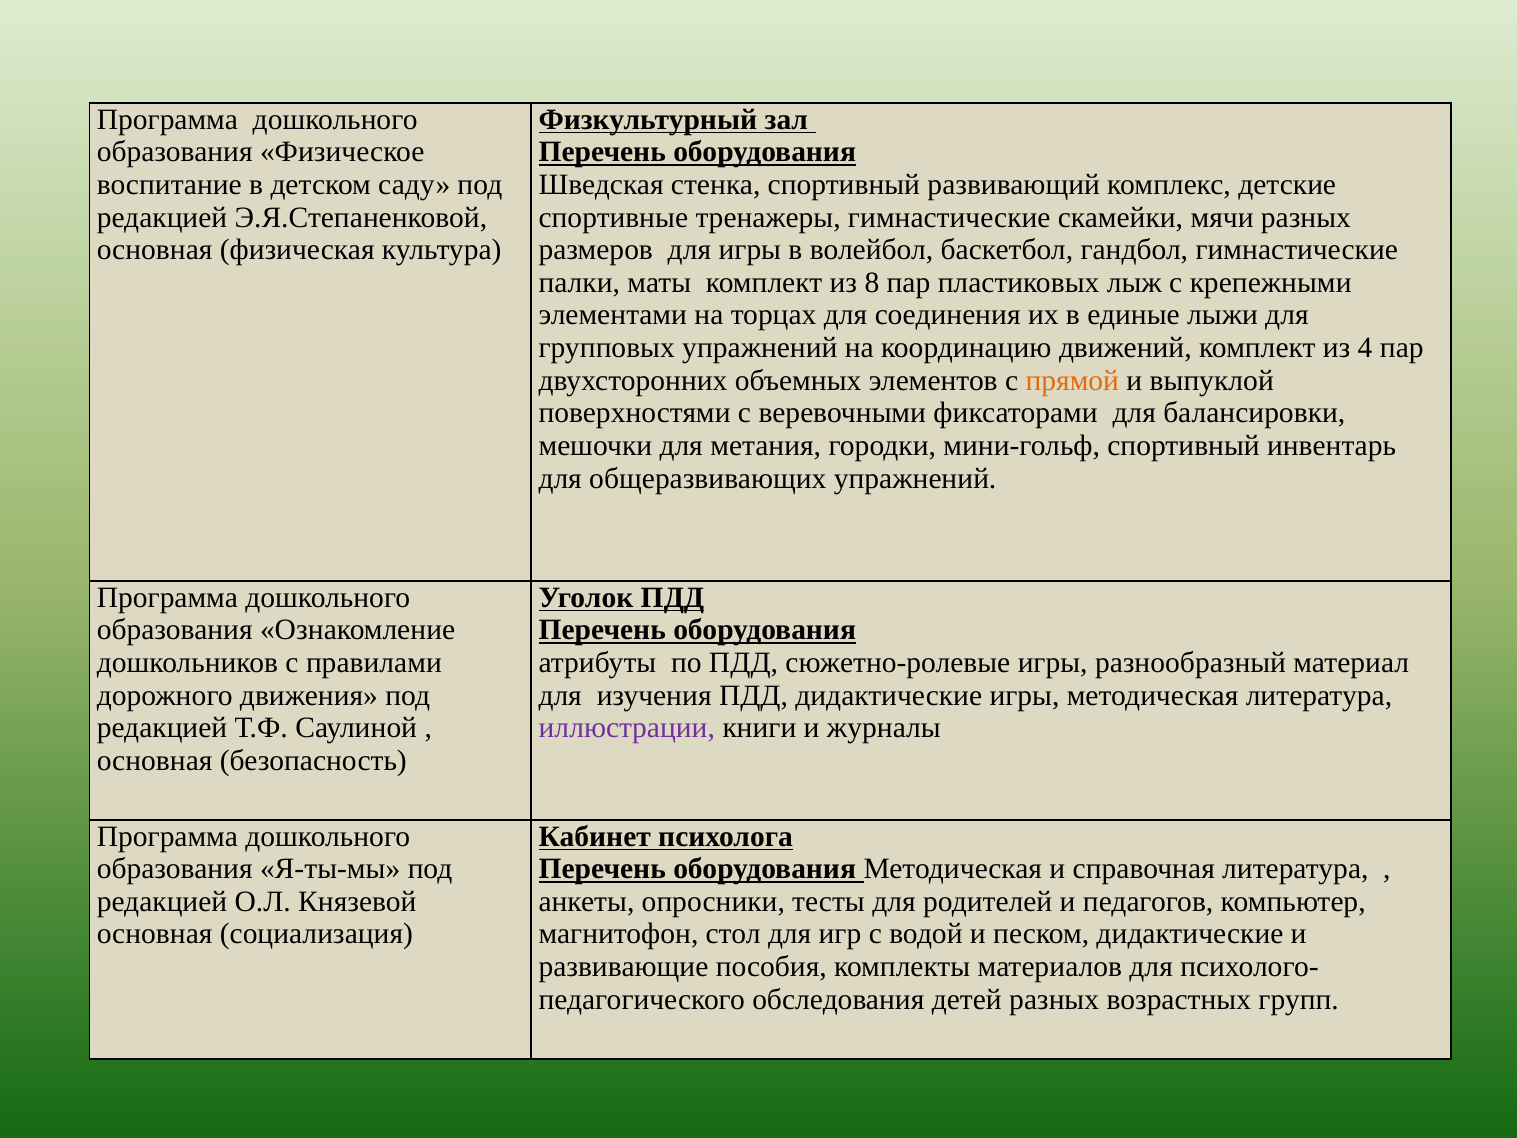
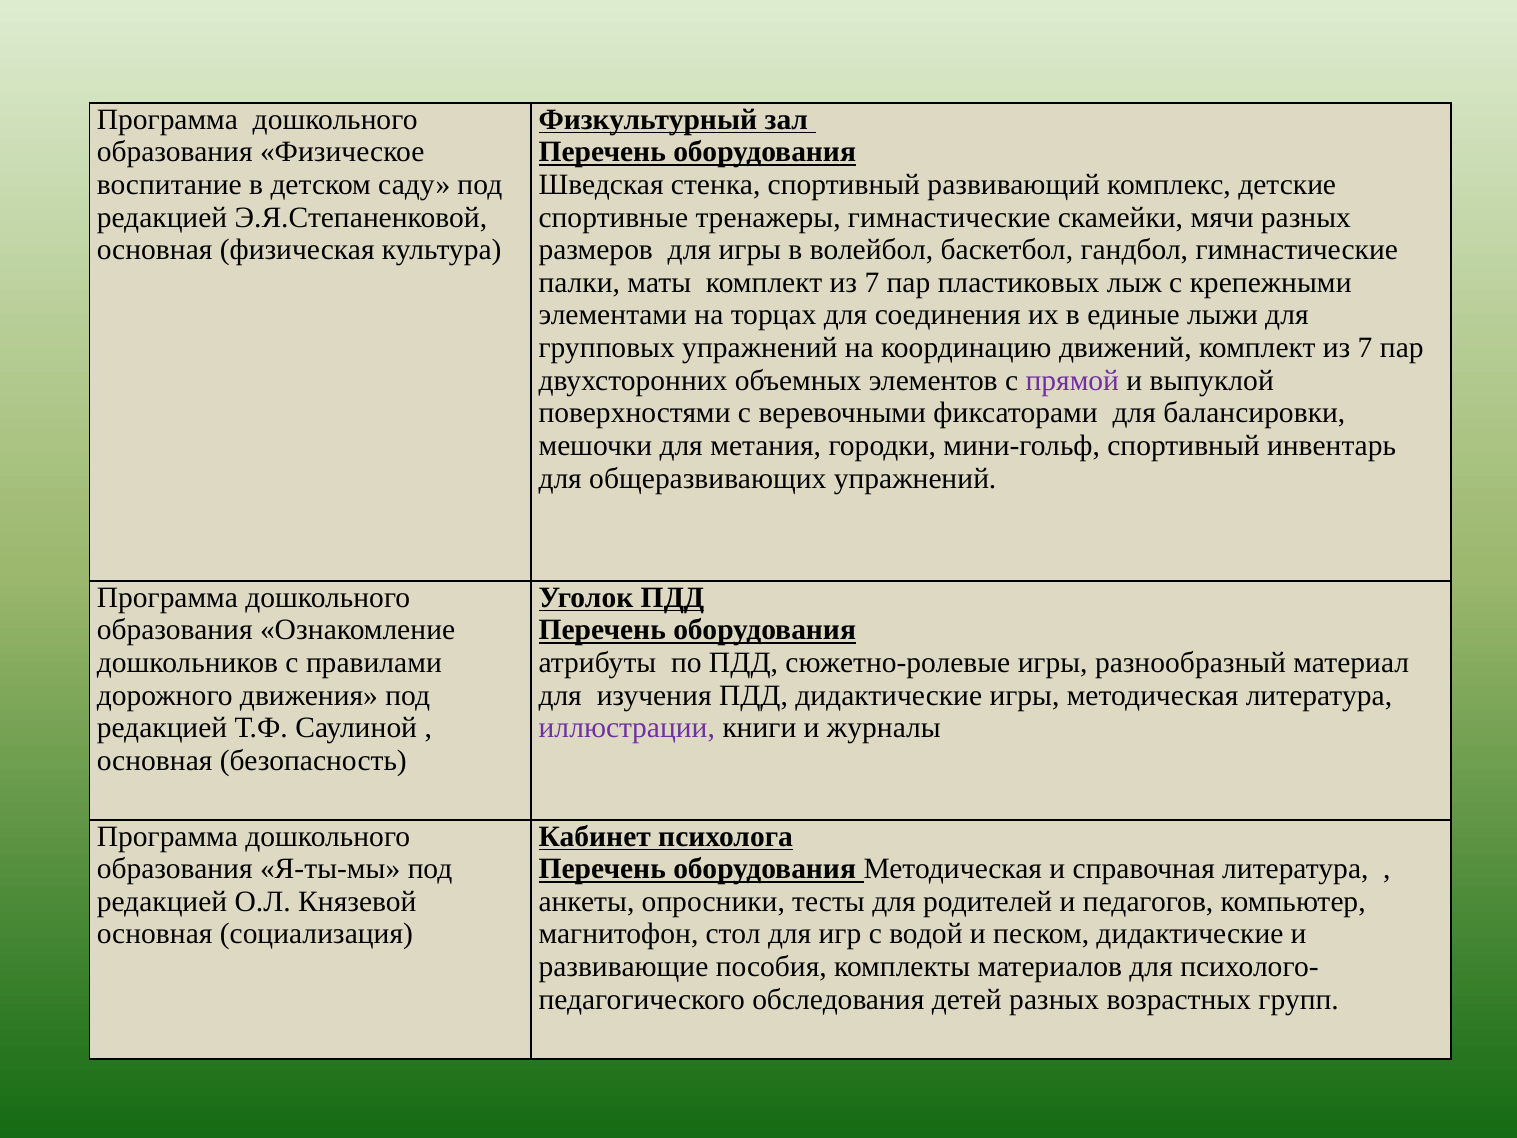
маты комплект из 8: 8 -> 7 (872, 283)
движений комплект из 4: 4 -> 7 (1365, 348)
прямой colour: orange -> purple (1072, 380)
